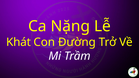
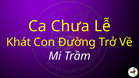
Nặng: Nặng -> Chưa (70, 26)
